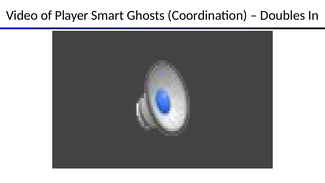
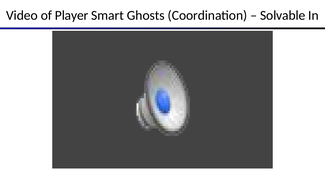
Doubles: Doubles -> Solvable (283, 15)
